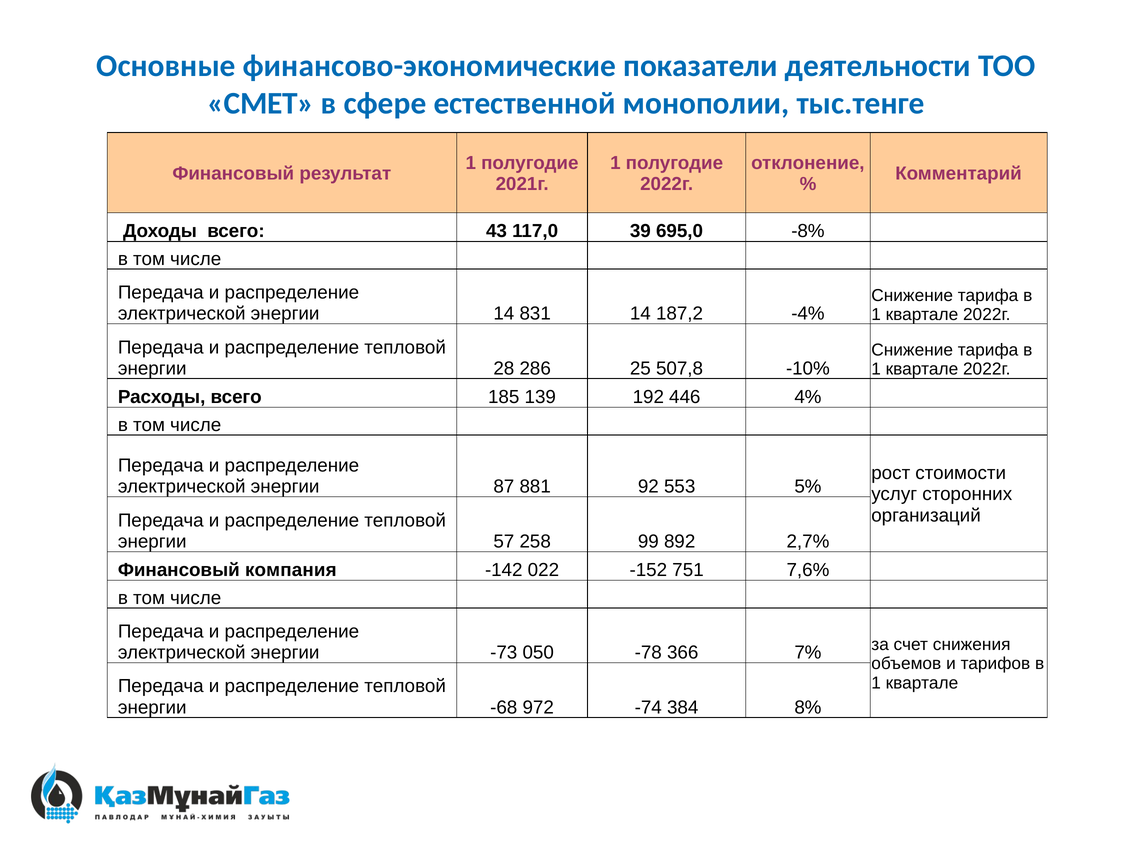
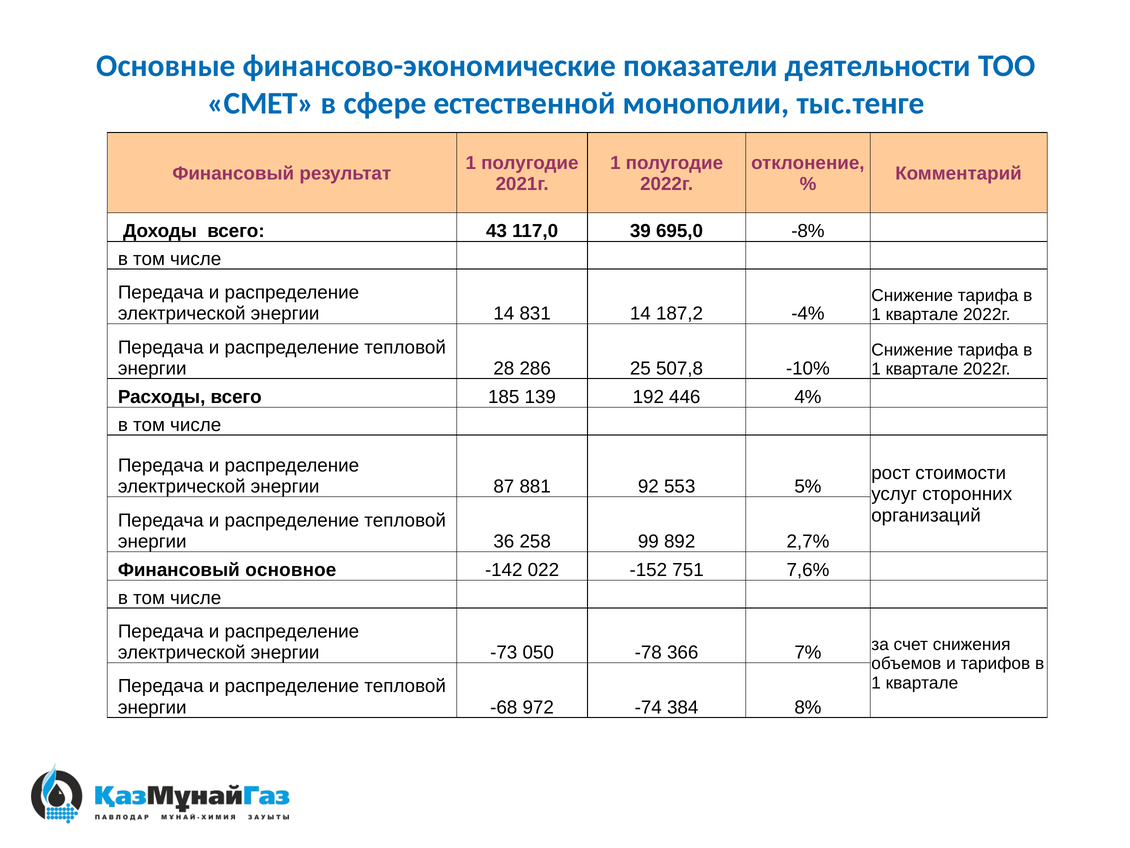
57: 57 -> 36 (504, 541)
компания: компания -> основное (291, 570)
